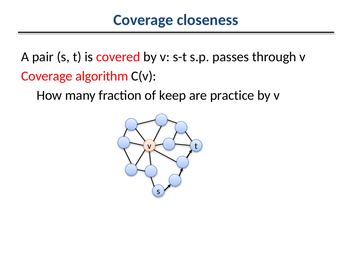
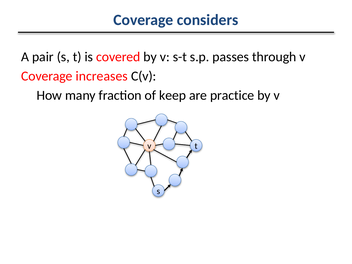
closeness: closeness -> considers (208, 20)
algorithm: algorithm -> increases (102, 76)
